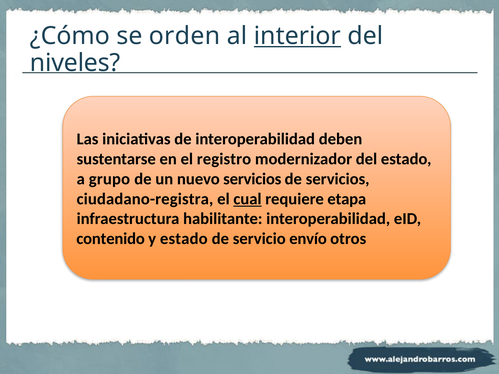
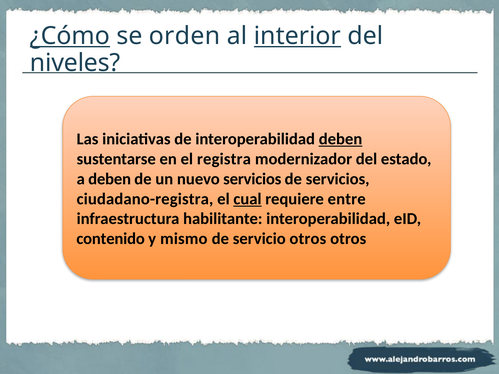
¿Cómo underline: none -> present (70, 36)
deben underline: none -> present (341, 139)
registro: registro -> registra (224, 159)
a grupo: grupo -> deben (110, 179)
etapa: etapa -> entre (347, 199)
y estado: estado -> mismo (184, 239)
servicio envío: envío -> otros (308, 239)
